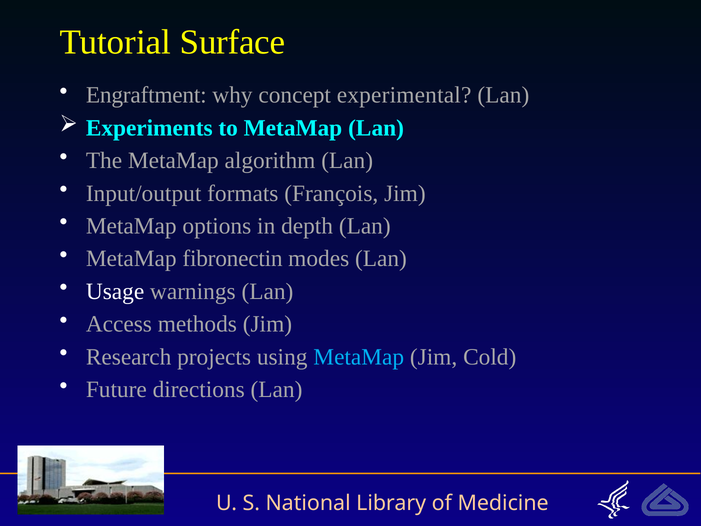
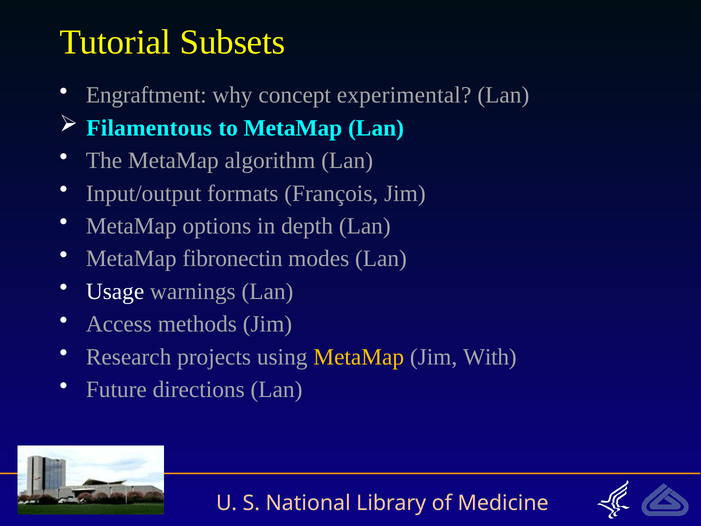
Surface: Surface -> Subsets (233, 42)
Experiments: Experiments -> Filamentous (149, 128)
MetaMap colour: light blue -> yellow (359, 357)
Cold: Cold -> With (490, 357)
